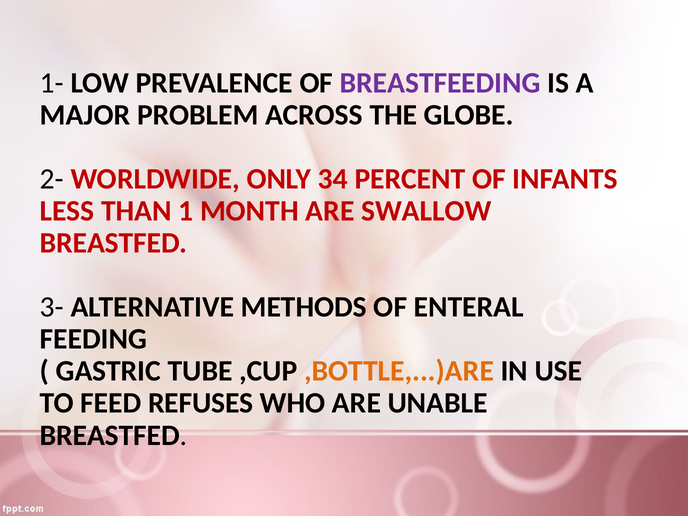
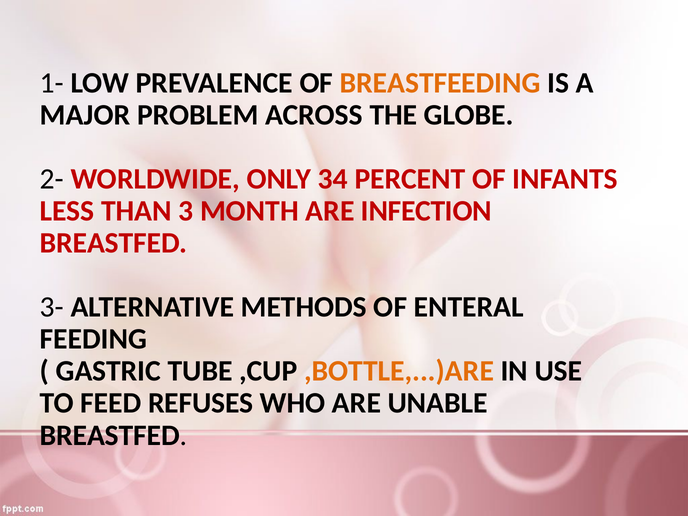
BREASTFEEDING colour: purple -> orange (440, 83)
1: 1 -> 3 (186, 211)
SWALLOW: SWALLOW -> INFECTION (426, 211)
